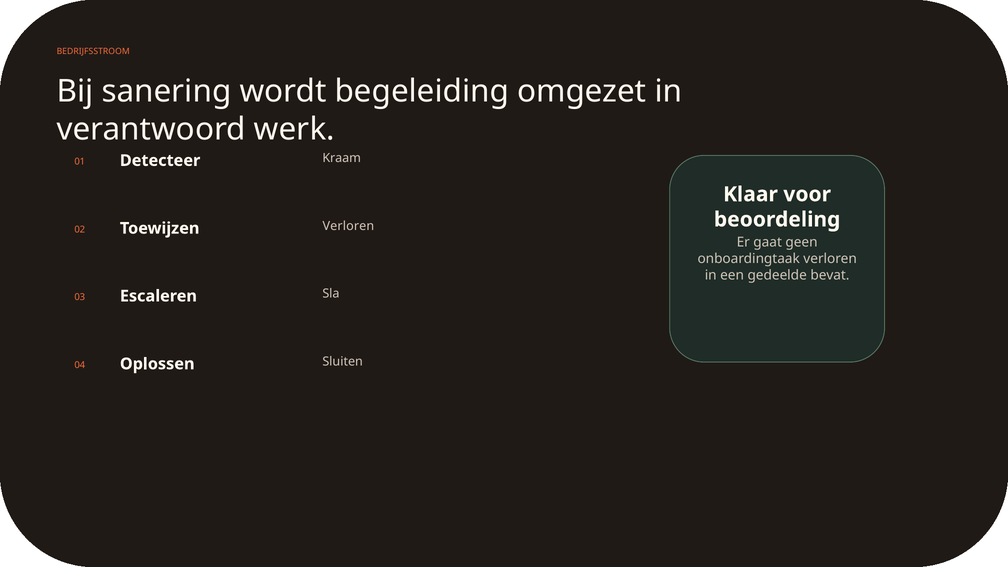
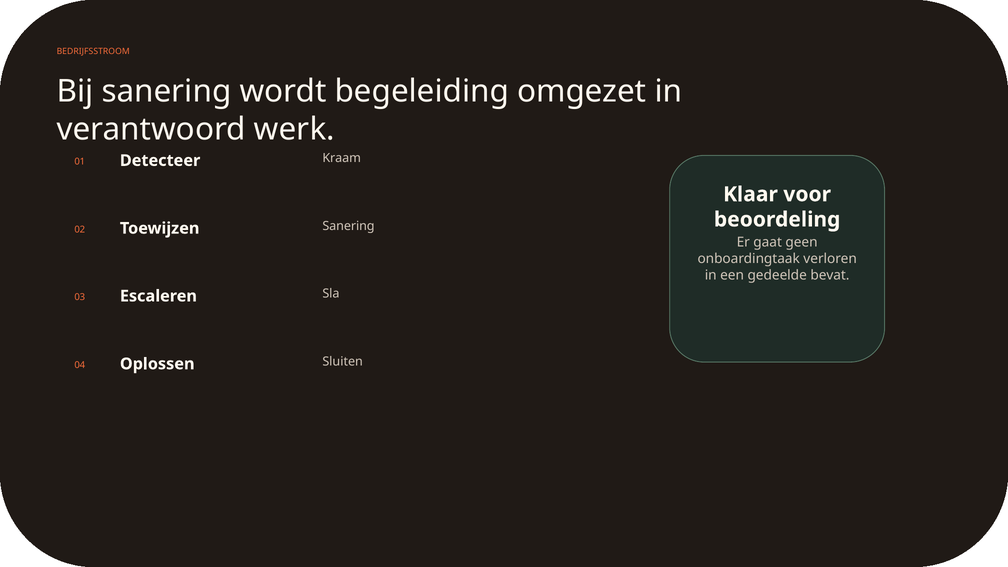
Toewijzen Verloren: Verloren -> Sanering (348, 226)
